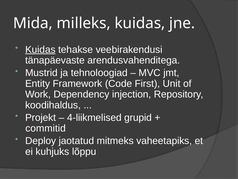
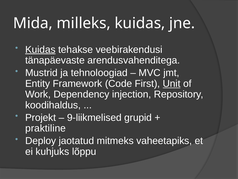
Unit underline: none -> present (172, 83)
4-liikmelised: 4-liikmelised -> 9-liikmelised (94, 117)
commitid: commitid -> praktiline (46, 128)
